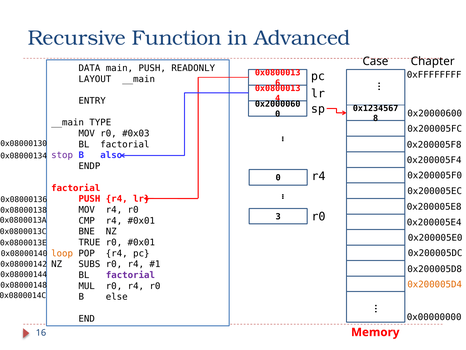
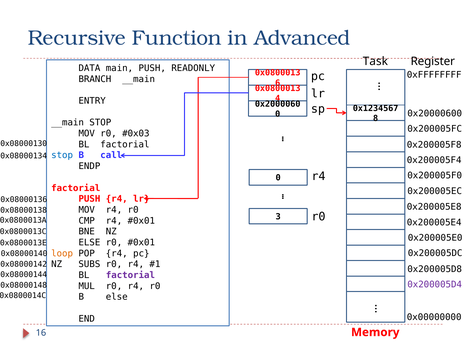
Case: Case -> Task (375, 61)
Chapter: Chapter -> Register (433, 61)
LAYOUT: LAYOUT -> BRANCH (95, 79)
__main TYPE: TYPE -> STOP (100, 122)
stop colour: purple -> blue (62, 155)
also: also -> call (111, 155)
TRUE: TRUE -> ELSE (89, 242)
0x200005D4 colour: orange -> purple (435, 284)
